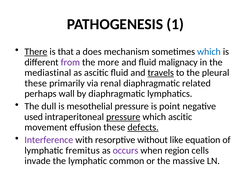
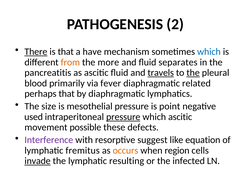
1: 1 -> 2 (175, 24)
does: does -> have (92, 52)
from colour: purple -> orange (70, 62)
malignacy: malignacy -> separates (178, 62)
mediastinal: mediastinal -> pancreatitis (48, 73)
the underline: none -> present (193, 73)
these: these -> blood (36, 83)
renal: renal -> fever (111, 83)
perhaps wall: wall -> that (67, 94)
dull: dull -> size (49, 106)
effusion: effusion -> possible (85, 128)
defects underline: present -> none (143, 128)
without: without -> suggest (152, 140)
occurs colour: purple -> orange (125, 151)
invade underline: none -> present (38, 161)
common: common -> resulting (127, 161)
massive: massive -> infected (189, 161)
